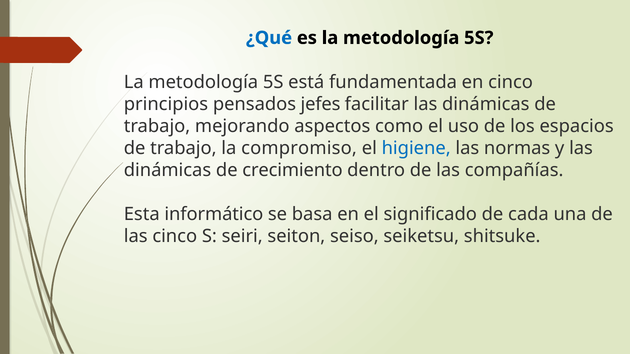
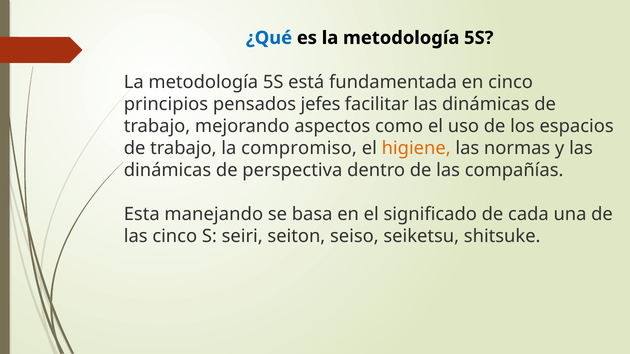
higiene colour: blue -> orange (416, 148)
crecimiento: crecimiento -> perspectiva (292, 170)
informático: informático -> manejando (214, 214)
